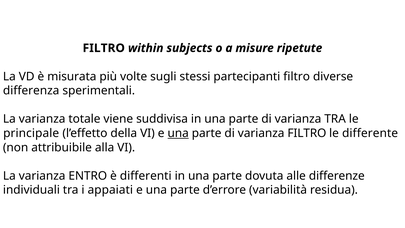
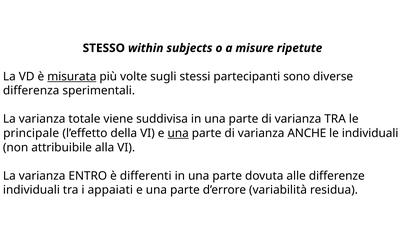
FILTRO: FILTRO -> STESSO (104, 48)
misurata underline: none -> present (72, 76)
partecipanti filtro: filtro -> sono (297, 76)
varianza FILTRO: FILTRO -> ANCHE (307, 133)
le differente: differente -> individuali (370, 133)
